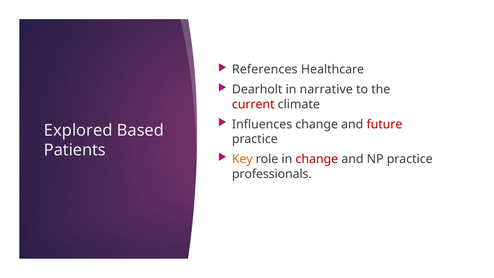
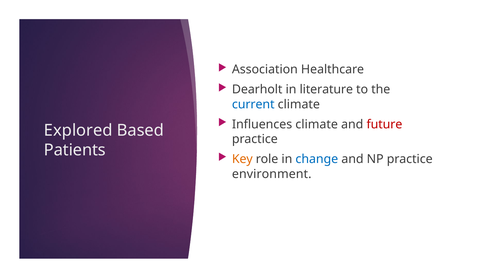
References: References -> Association (265, 70)
narrative: narrative -> literature (326, 89)
current colour: red -> blue (253, 104)
Influences change: change -> climate (317, 124)
change colour: red -> blue (317, 159)
professionals: professionals -> environment (272, 174)
